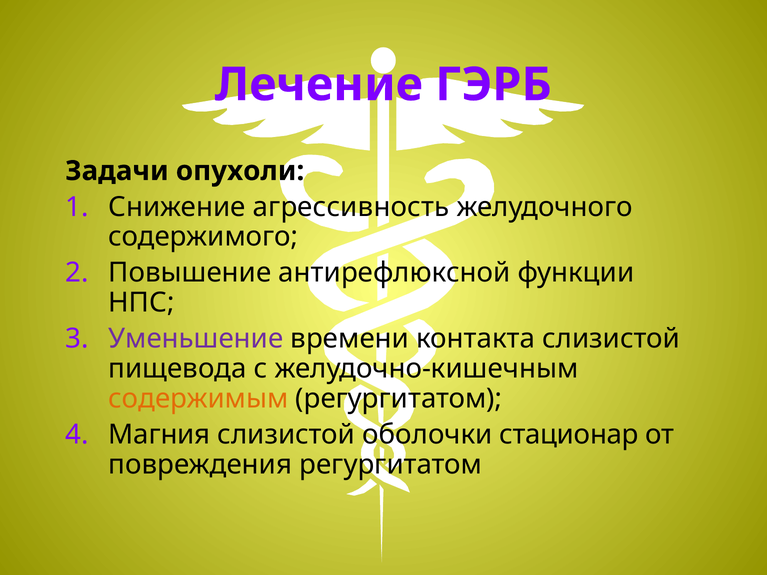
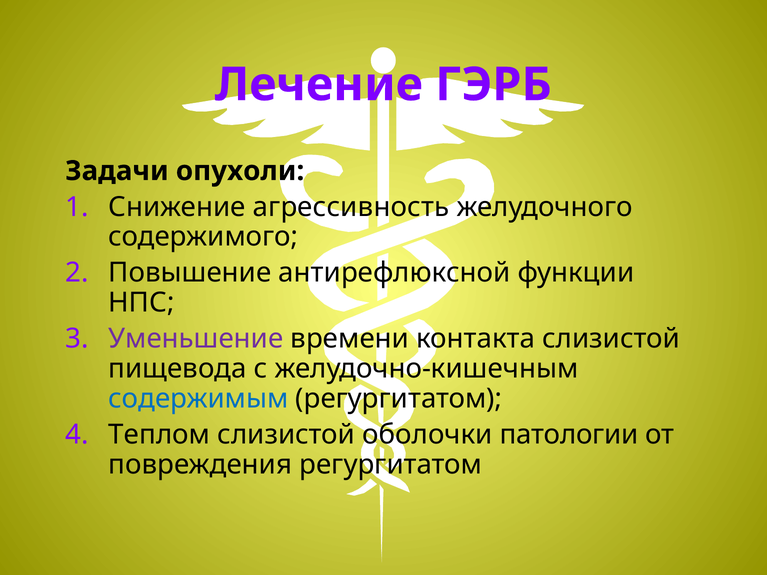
содержимым colour: orange -> blue (198, 399)
Магния: Магния -> Теплом (159, 435)
стационар: стационар -> патологии (569, 435)
